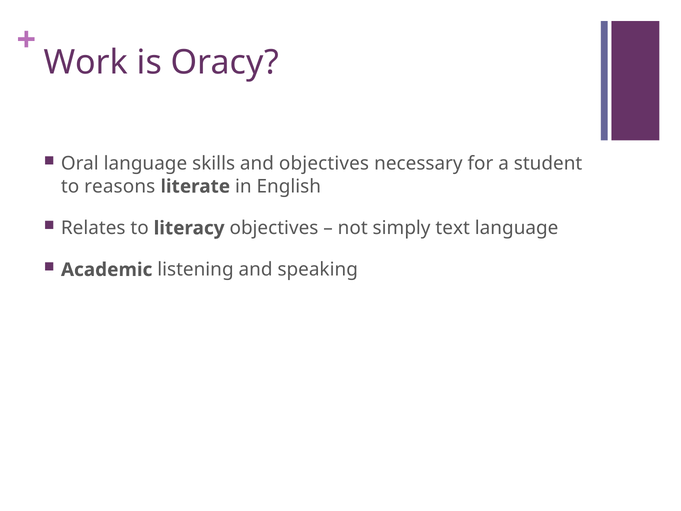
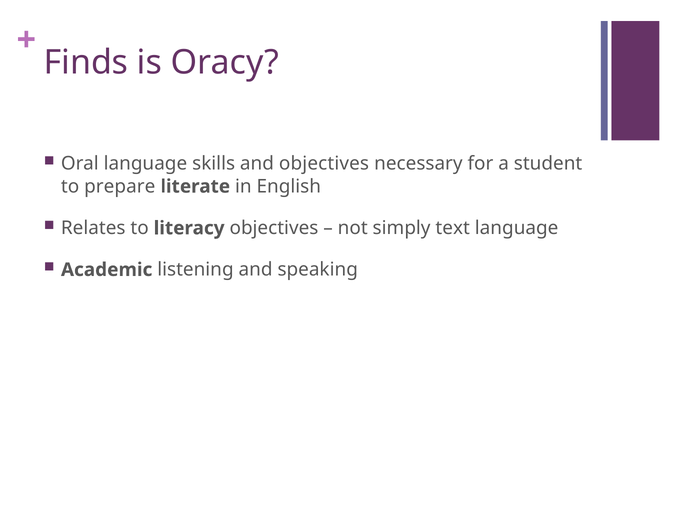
Work: Work -> Finds (86, 62)
reasons: reasons -> prepare (120, 186)
